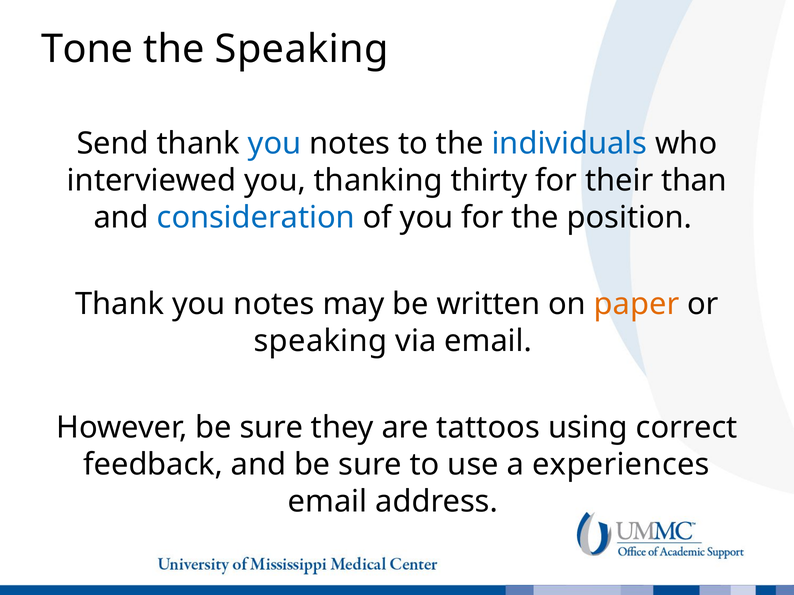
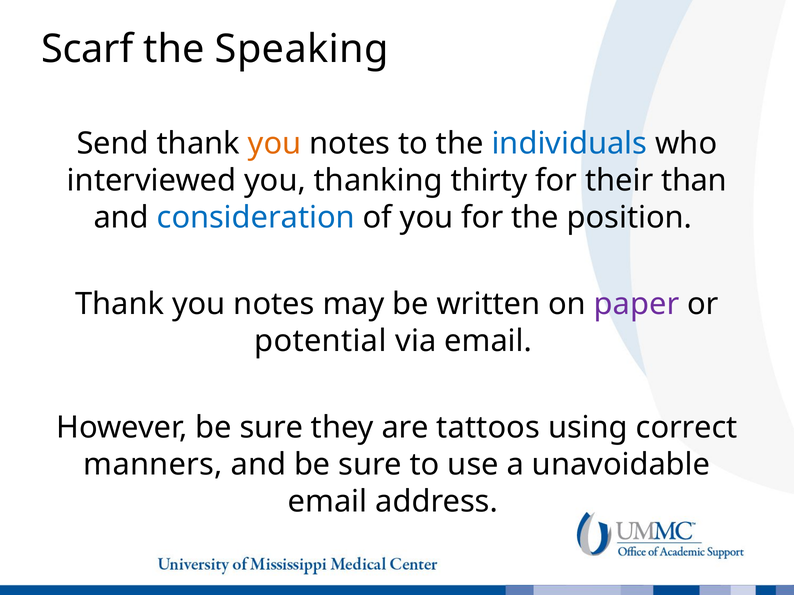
Tone: Tone -> Scarf (87, 49)
you colour: blue -> orange (275, 144)
paper colour: orange -> purple (637, 304)
speaking: speaking -> potential (320, 342)
feedback: feedback -> manners (153, 465)
experiences: experiences -> unavoidable (621, 465)
